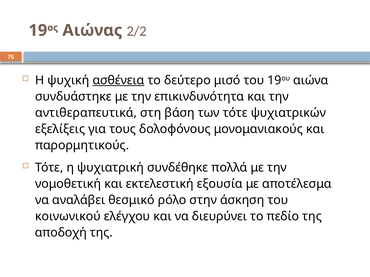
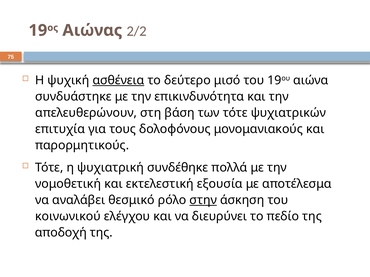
αντιθεραπευτικά: αντιθεραπευτικά -> απελευθερώνουν (86, 113)
εξελίξεις: εξελίξεις -> επιτυχία (60, 129)
στην underline: none -> present (203, 200)
